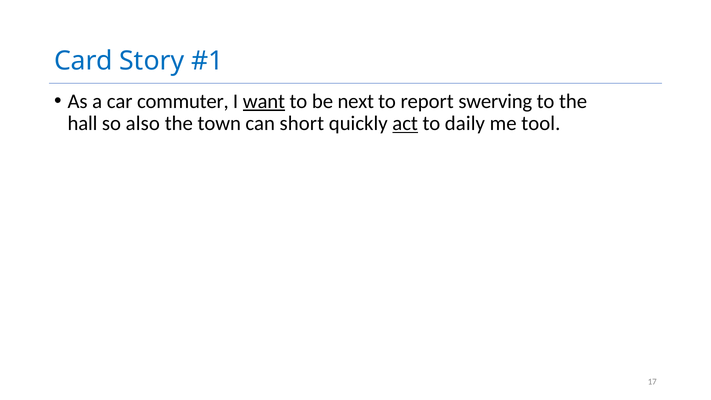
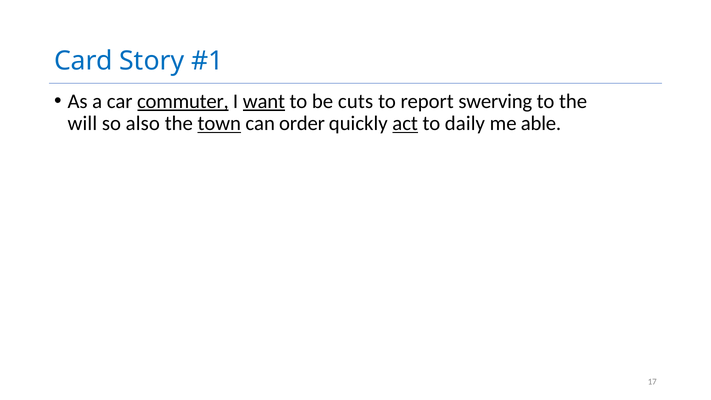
commuter underline: none -> present (183, 101)
next: next -> cuts (356, 101)
hall: hall -> will (82, 124)
town underline: none -> present (219, 124)
short: short -> order (302, 124)
tool: tool -> able (541, 124)
